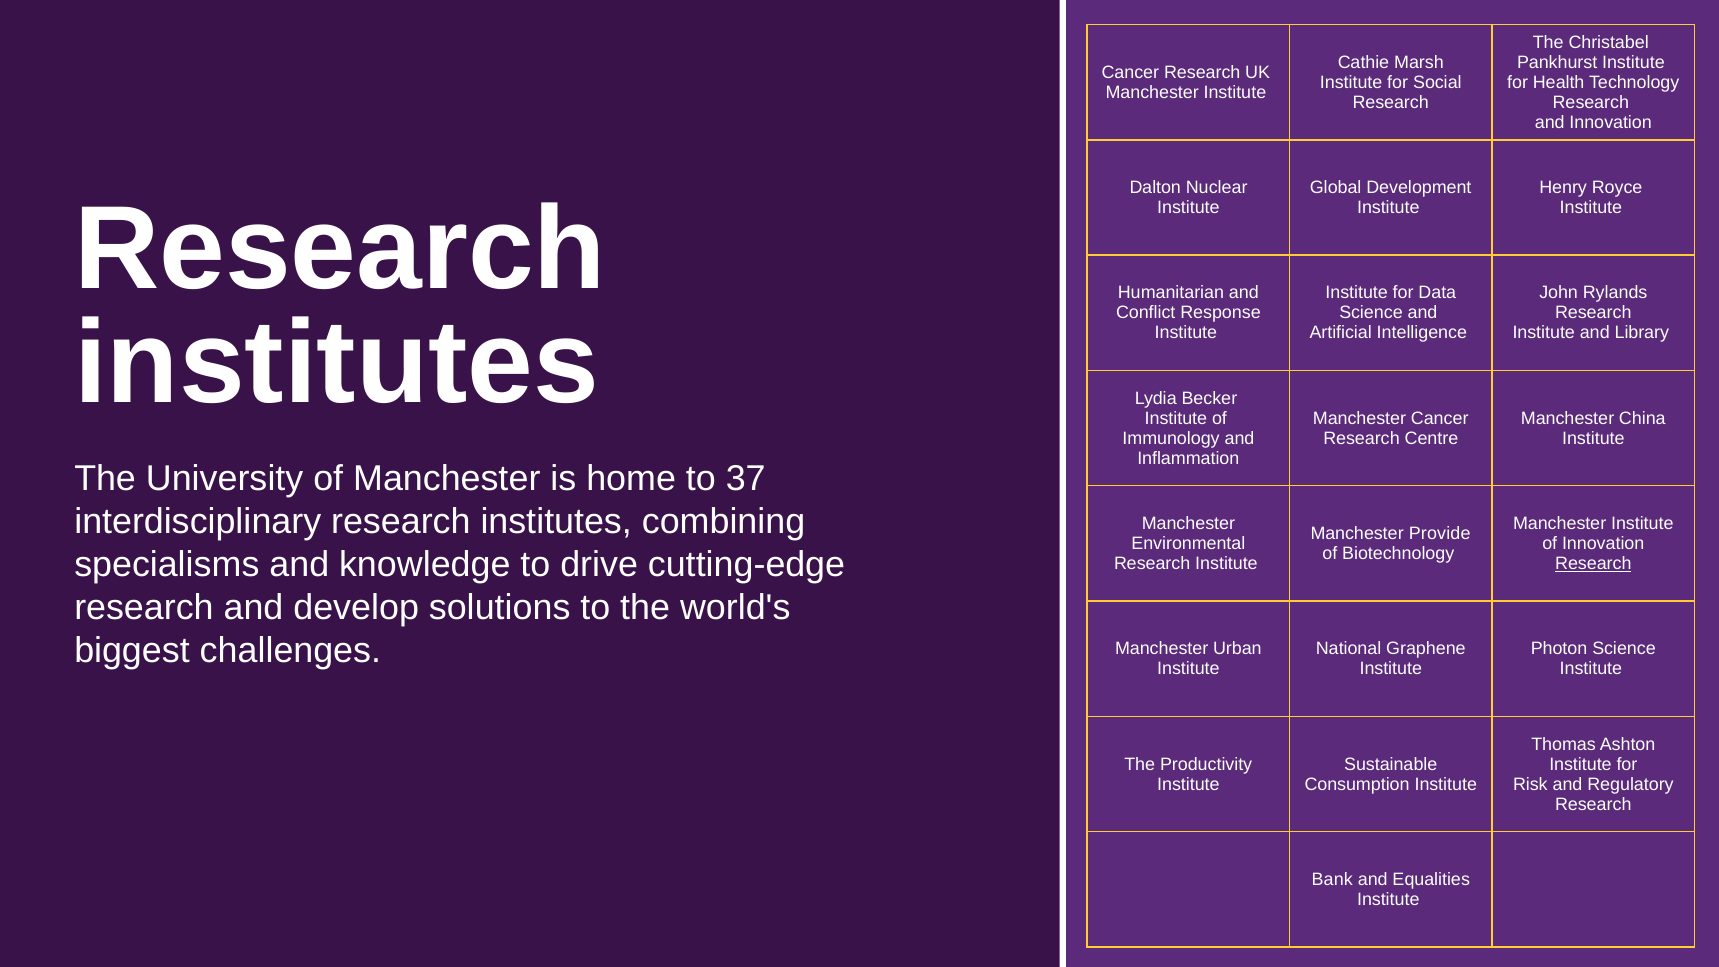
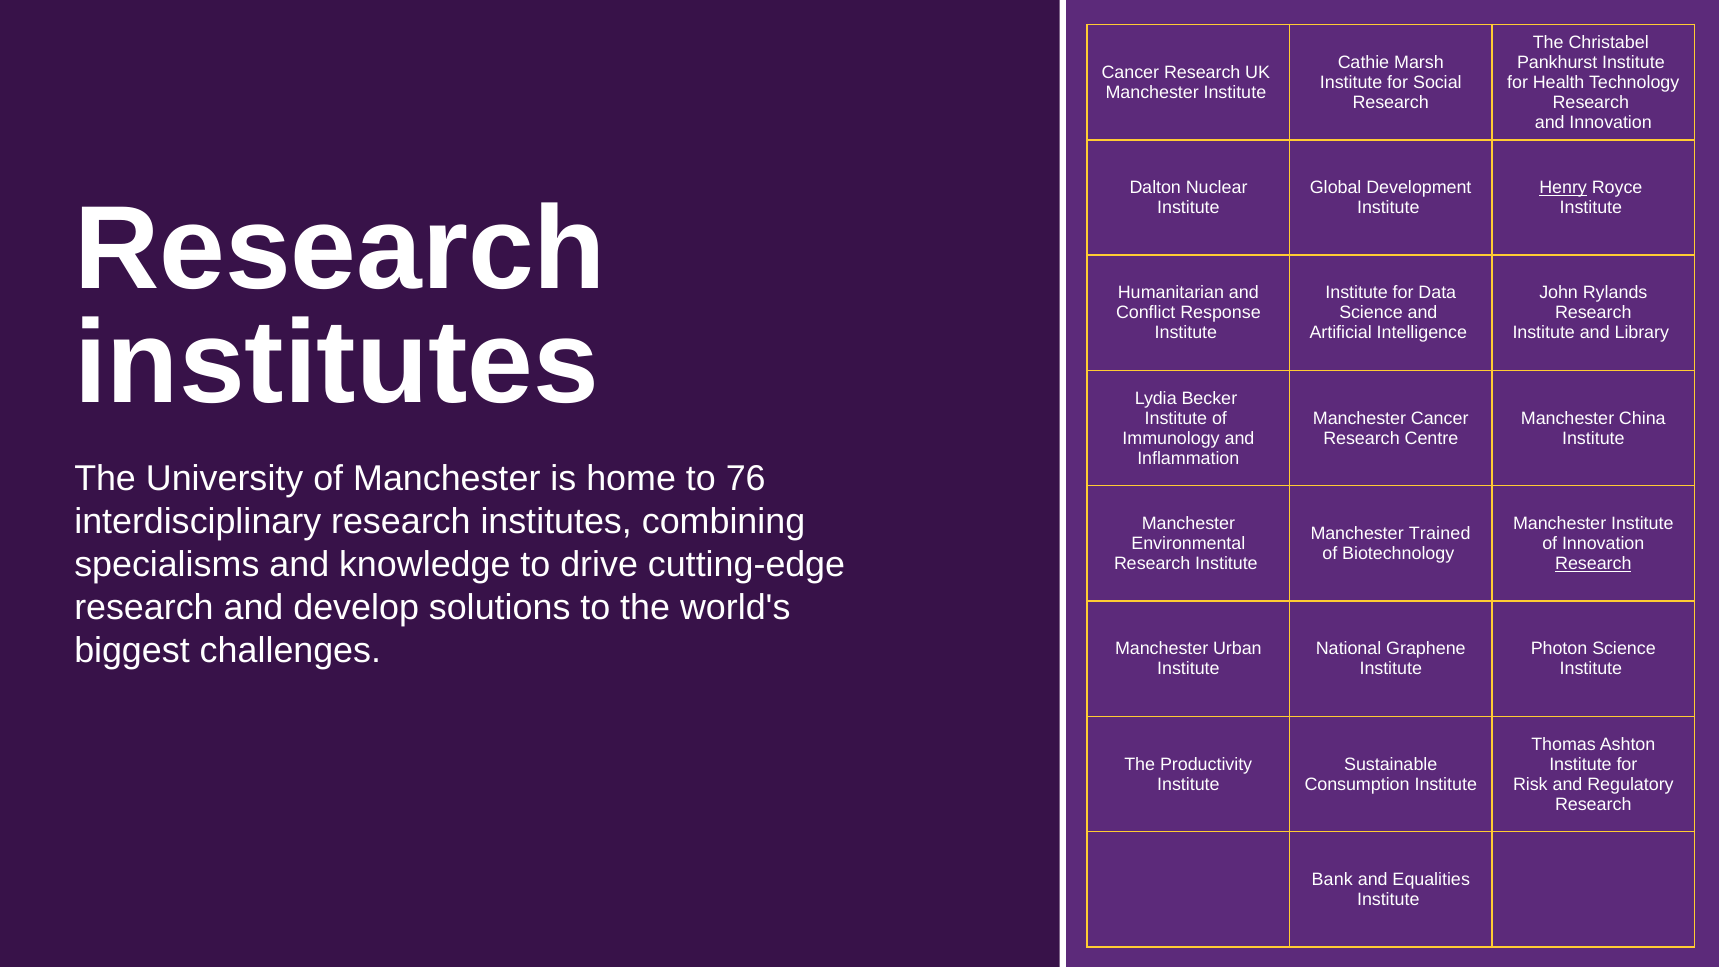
Henry underline: none -> present (1563, 188)
37: 37 -> 76 (746, 479)
Provide: Provide -> Trained (1440, 534)
